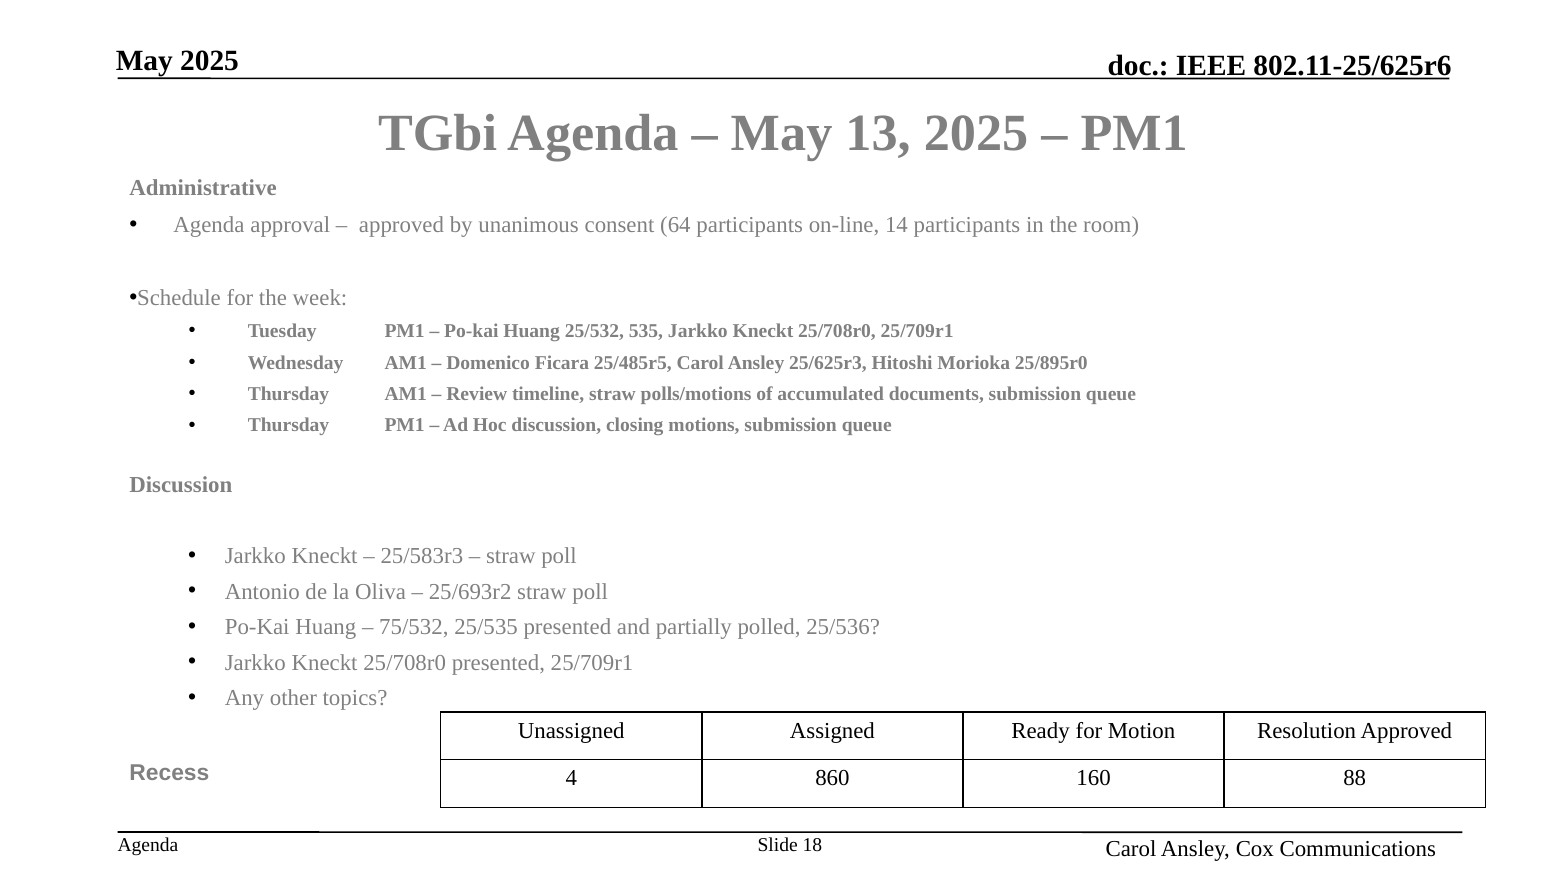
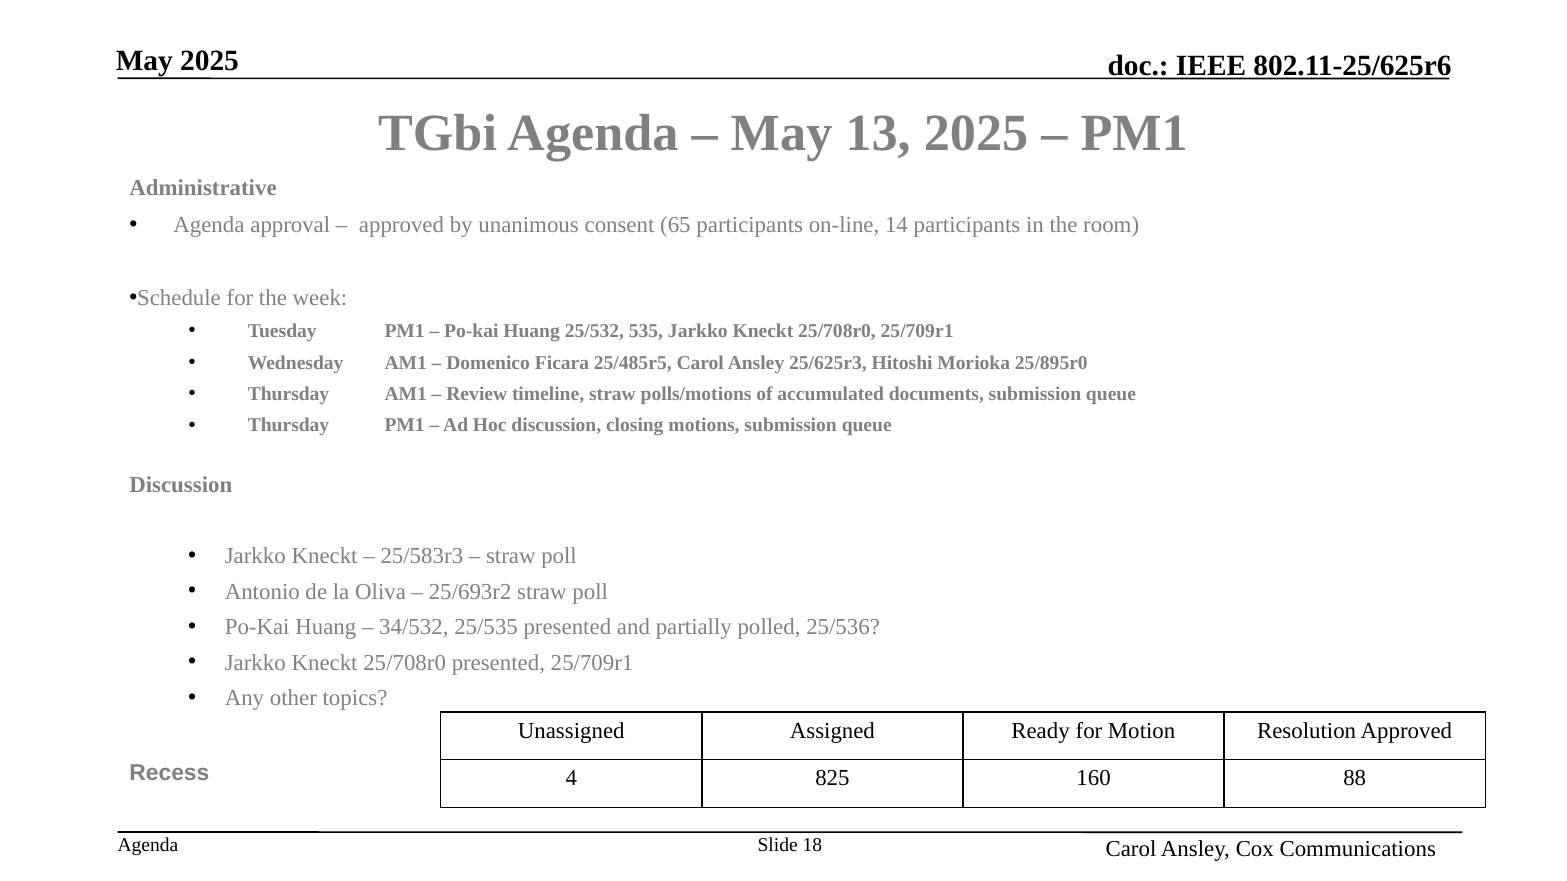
64: 64 -> 65 (675, 225)
75/532: 75/532 -> 34/532 (414, 627)
860: 860 -> 825 (832, 779)
